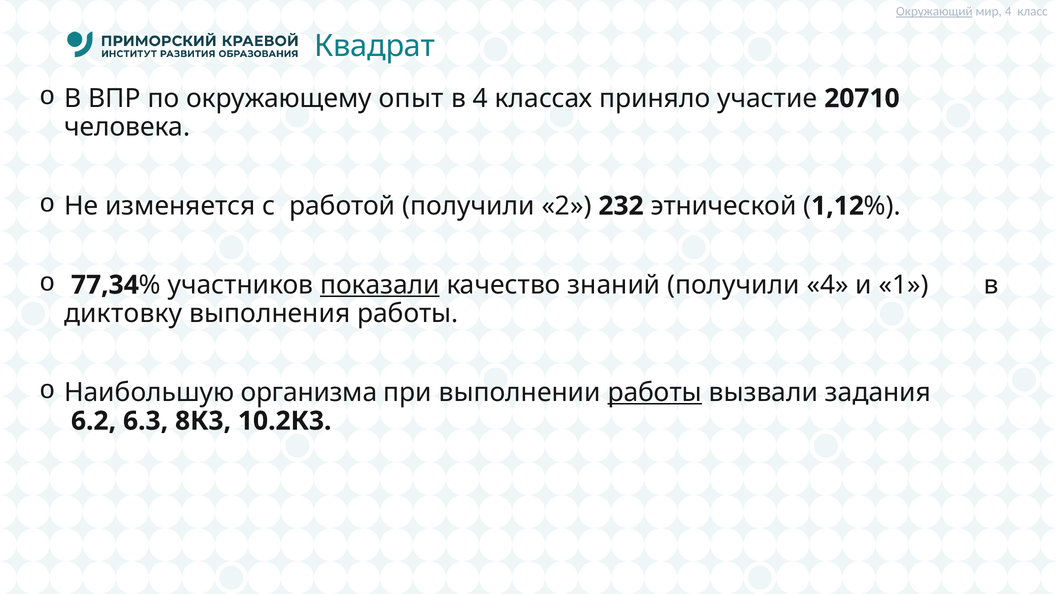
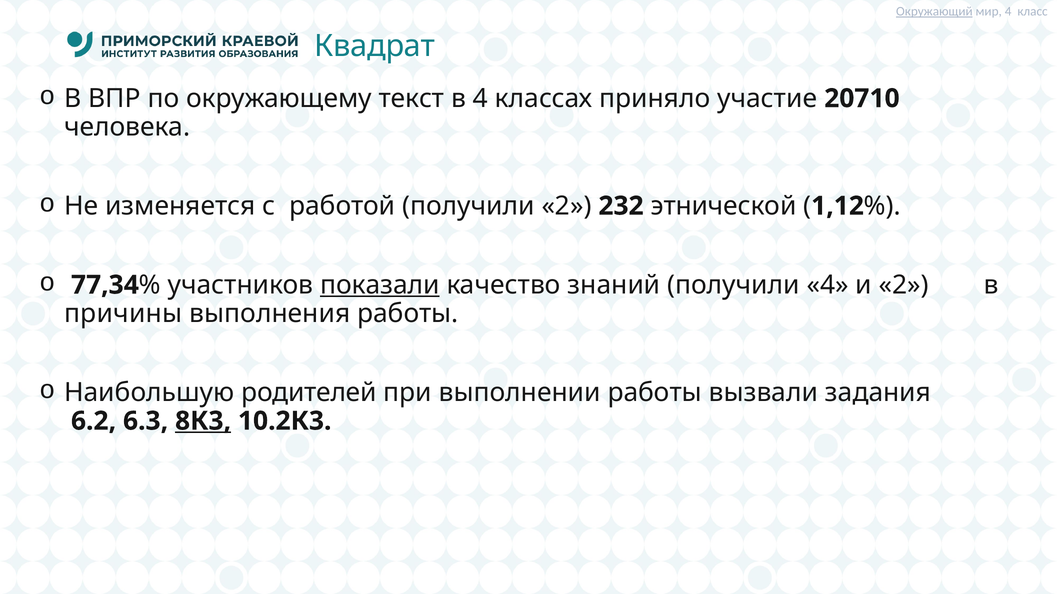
опыт: опыт -> текст (411, 99)
и 1: 1 -> 2 (904, 285)
диктовку: диктовку -> причины (123, 314)
организма: организма -> родителей (309, 393)
работы underline: present -> none (655, 393)
8К3 underline: none -> present (203, 421)
